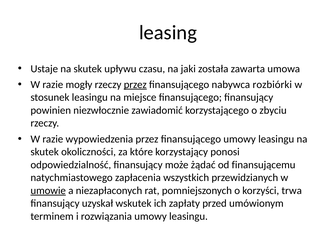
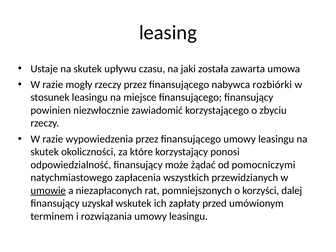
przez underline: present -> none (135, 85)
finansującemu: finansującemu -> pomocniczymi (264, 165)
trwa: trwa -> dalej (292, 191)
